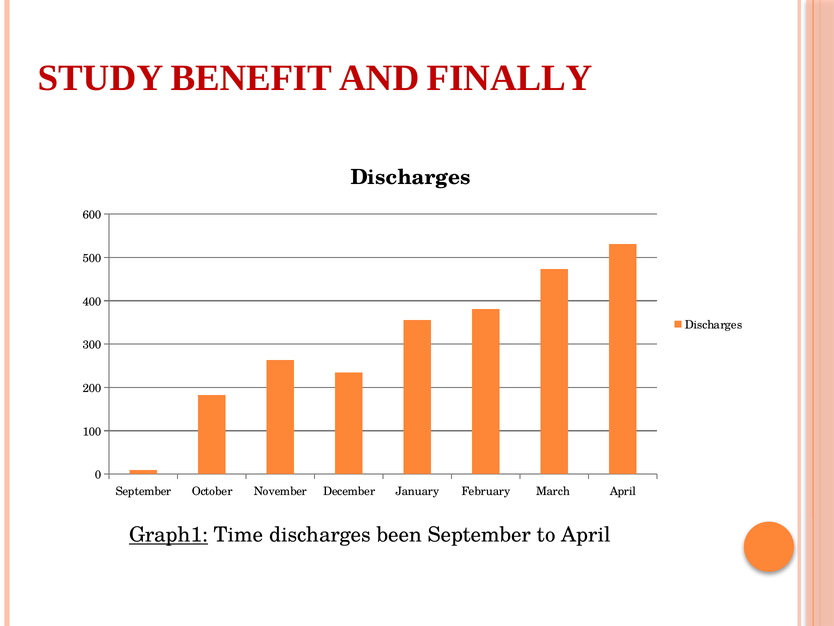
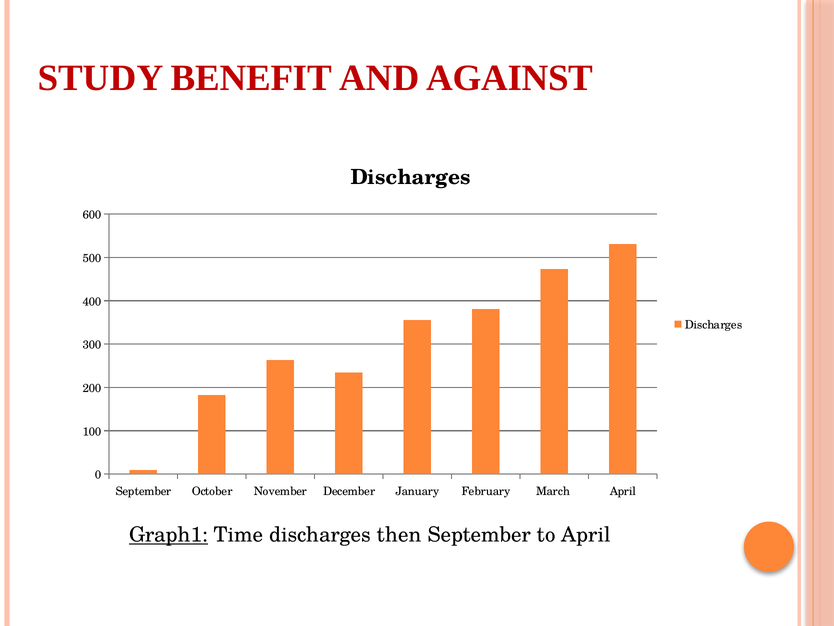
FINALLY: FINALLY -> AGAINST (510, 78)
been: been -> then (399, 534)
